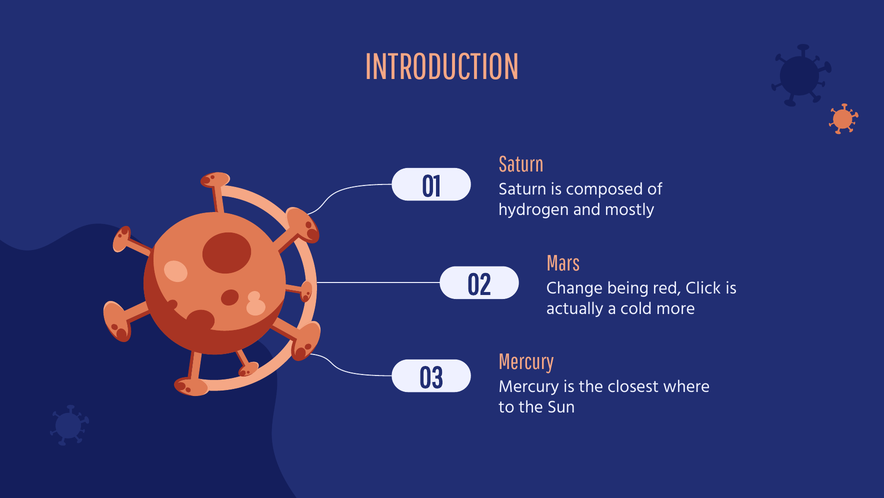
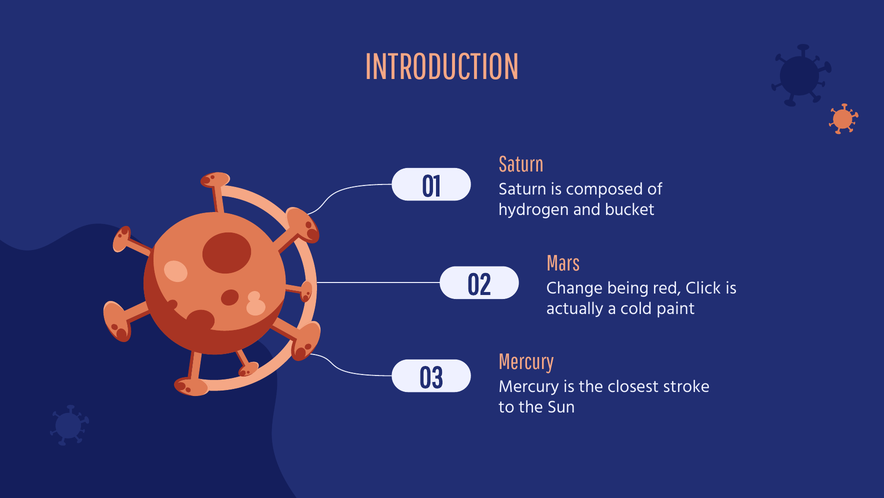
mostly: mostly -> bucket (630, 209)
more: more -> paint (676, 308)
where: where -> stroke (686, 386)
